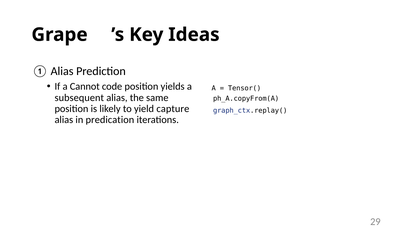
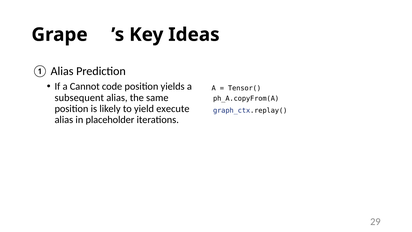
capture: capture -> execute (173, 109)
predication: predication -> placeholder (110, 120)
